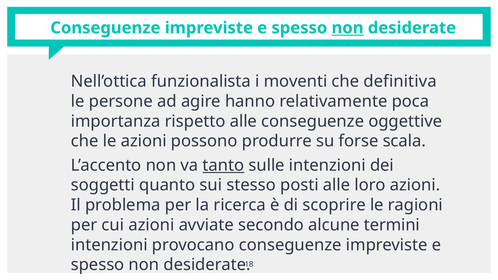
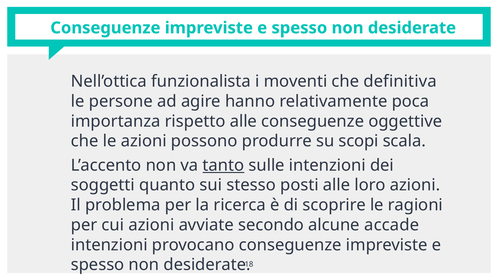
non underline: present -> none (348, 28)
forse: forse -> scopi (359, 141)
termini: termini -> accade (392, 225)
